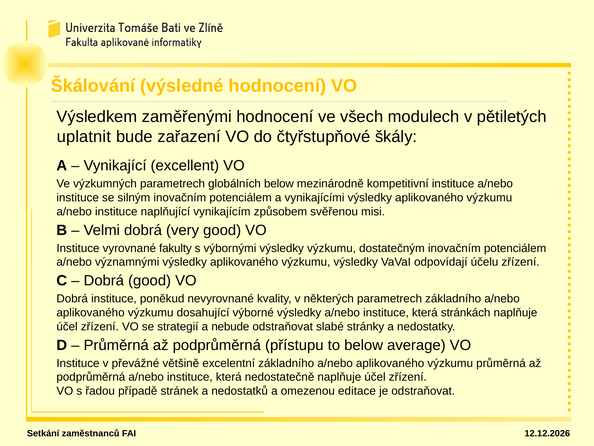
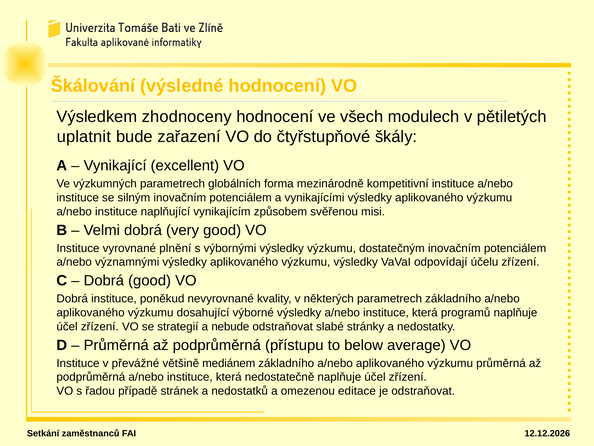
zaměřenými: zaměřenými -> zhodnoceny (187, 117)
globálních below: below -> forma (279, 184)
fakulty: fakulty -> plnění (175, 248)
stránkách: stránkách -> programů (466, 312)
excelentní: excelentní -> mediánem (229, 363)
